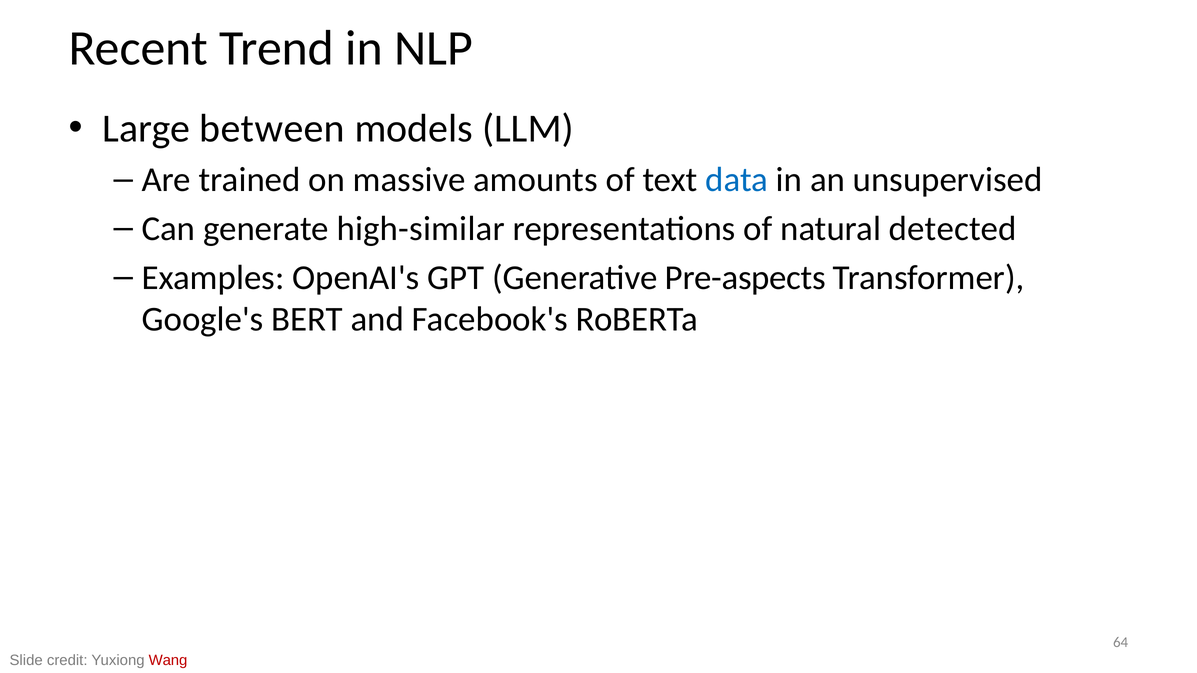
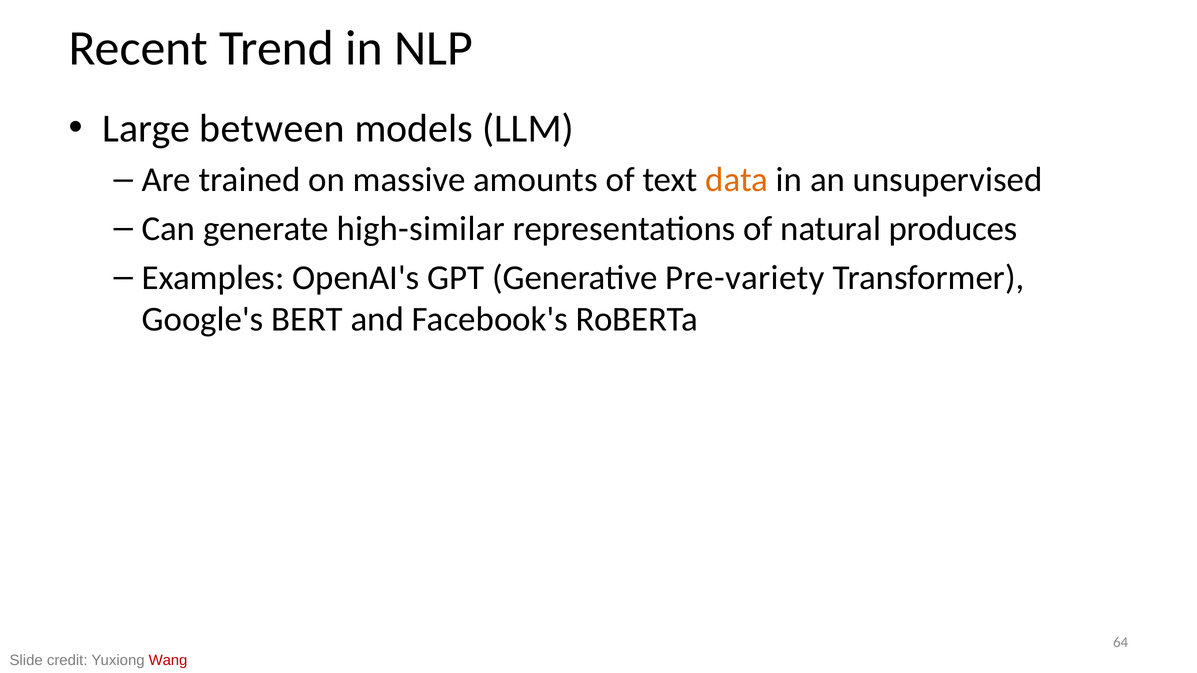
data colour: blue -> orange (737, 180)
detected: detected -> produces (953, 229)
Pre-aspects: Pre-aspects -> Pre-variety (745, 278)
